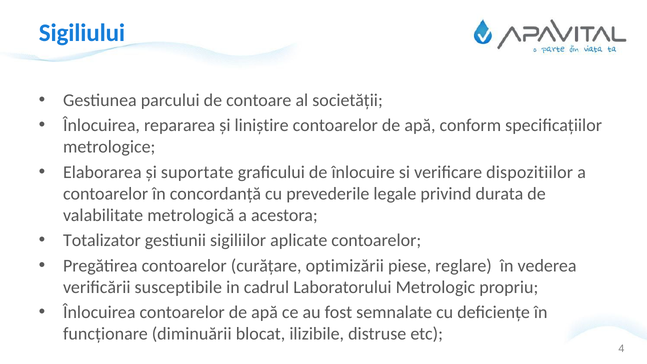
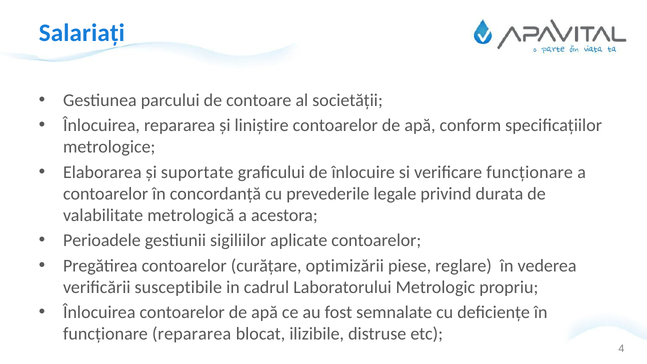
Sigiliului: Sigiliului -> Salariați (82, 33)
verificare dispozitiilor: dispozitiilor -> funcționare (530, 172)
Totalizator: Totalizator -> Perioadele (102, 240)
funcționare diminuării: diminuării -> repararea (192, 334)
